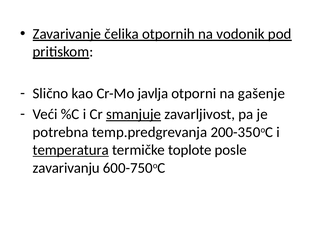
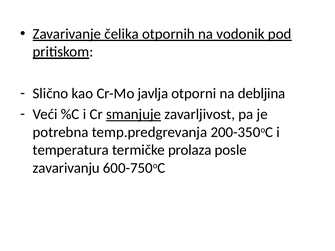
gašenje: gašenje -> debljina (262, 94)
temperatura underline: present -> none (71, 150)
toplote: toplote -> prolaza (190, 150)
